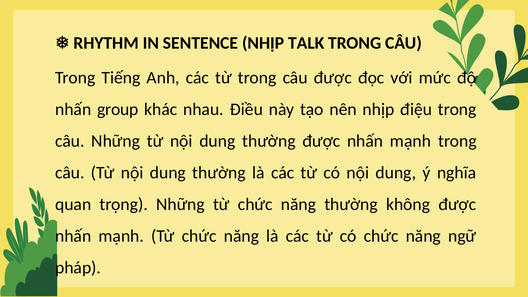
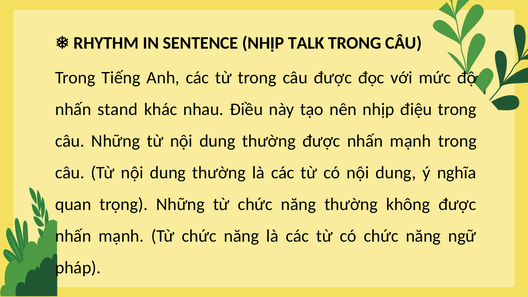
group: group -> stand (118, 109)
